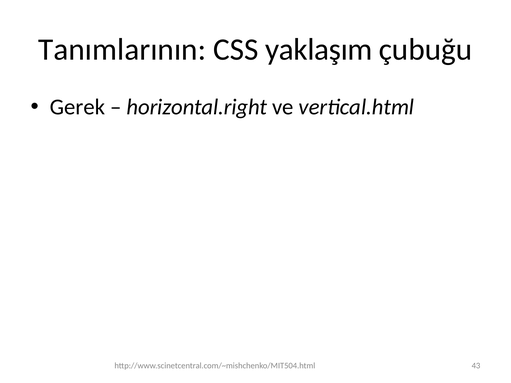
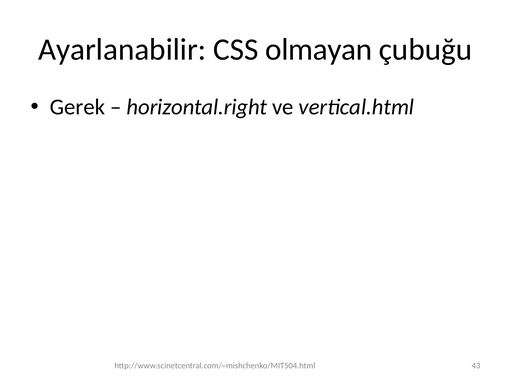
Tanımlarının: Tanımlarının -> Ayarlanabilir (122, 49)
yaklaşım: yaklaşım -> olmayan (319, 49)
